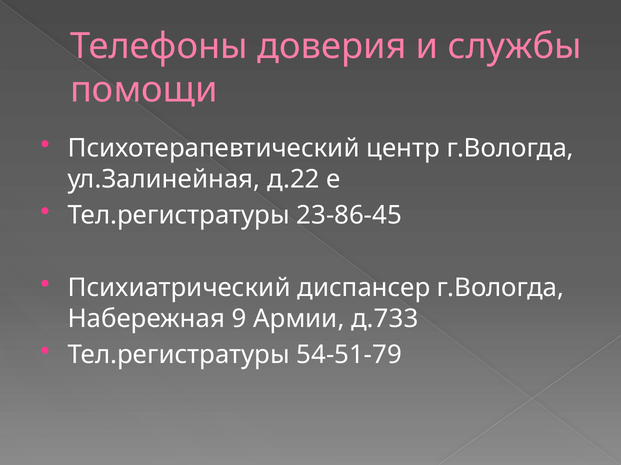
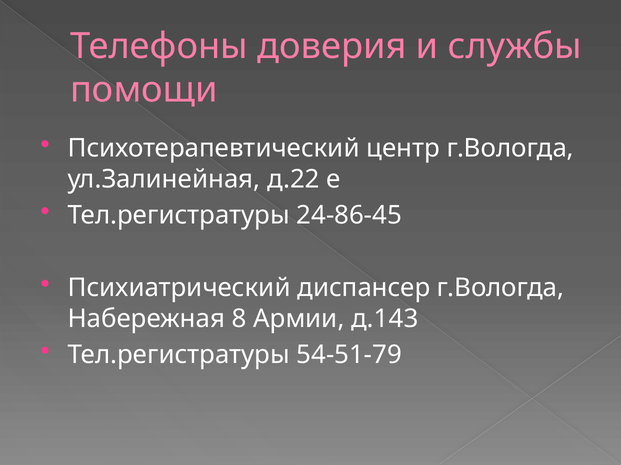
23-86-45: 23-86-45 -> 24-86-45 (349, 216)
9: 9 -> 8 (239, 319)
д.733: д.733 -> д.143 (385, 319)
